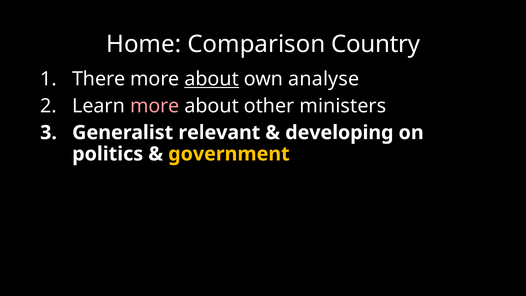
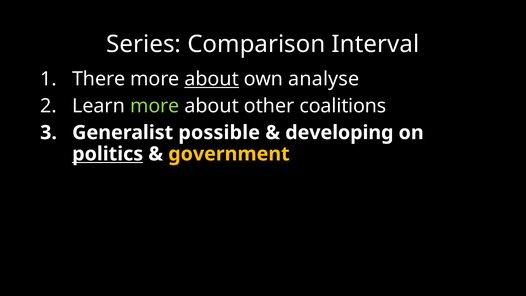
Home: Home -> Series (144, 44)
Country: Country -> Interval (375, 44)
more colour: pink -> light green (155, 106)
ministers: ministers -> coalitions (343, 106)
relevant: relevant -> possible (219, 133)
politics underline: none -> present (108, 154)
